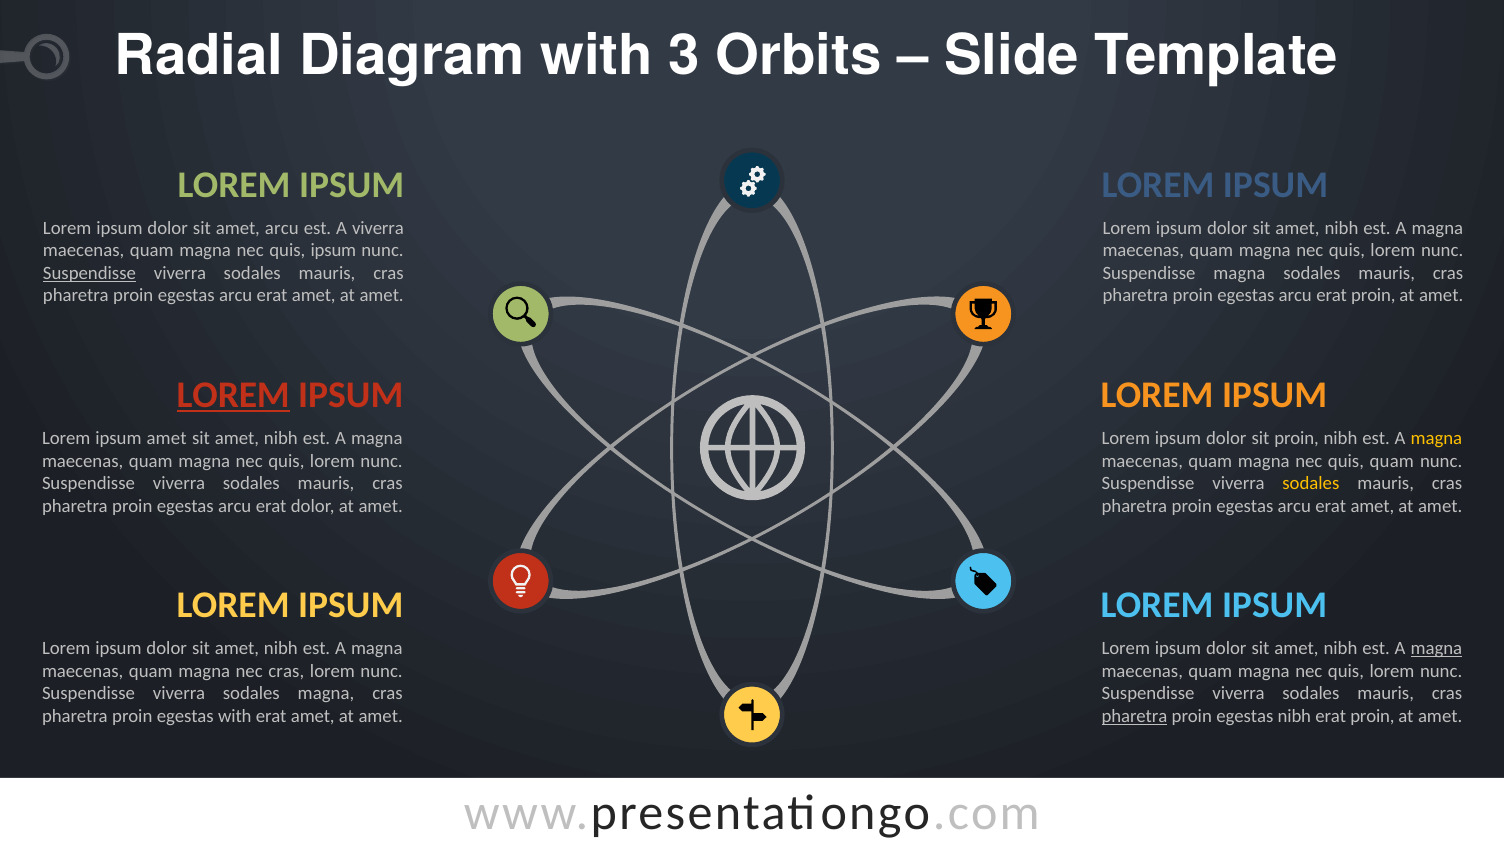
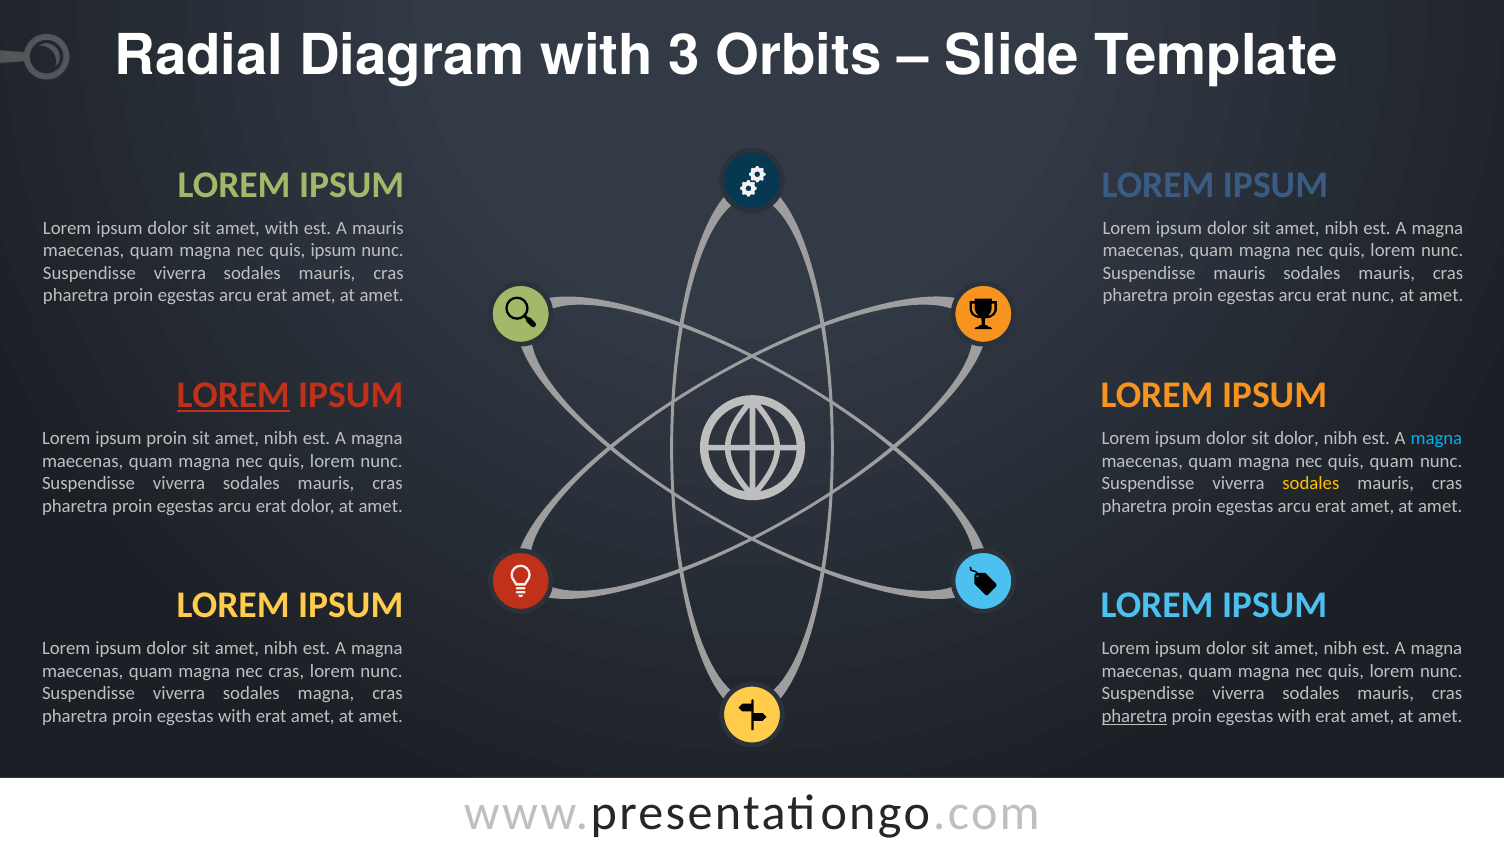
amet arcu: arcu -> with (282, 228)
A viverra: viverra -> mauris (378, 228)
Suspendisse underline: present -> none (89, 273)
Suspendisse magna: magna -> mauris (1239, 273)
arcu erat proin: proin -> nunc (1373, 296)
ipsum amet: amet -> proin (167, 438)
sit proin: proin -> dolor (1297, 438)
magna colour: yellow -> light blue (1436, 438)
magna underline: present -> none (1436, 649)
nibh: nibh -> with (1294, 716)
proin: proin -> amet (1372, 716)
